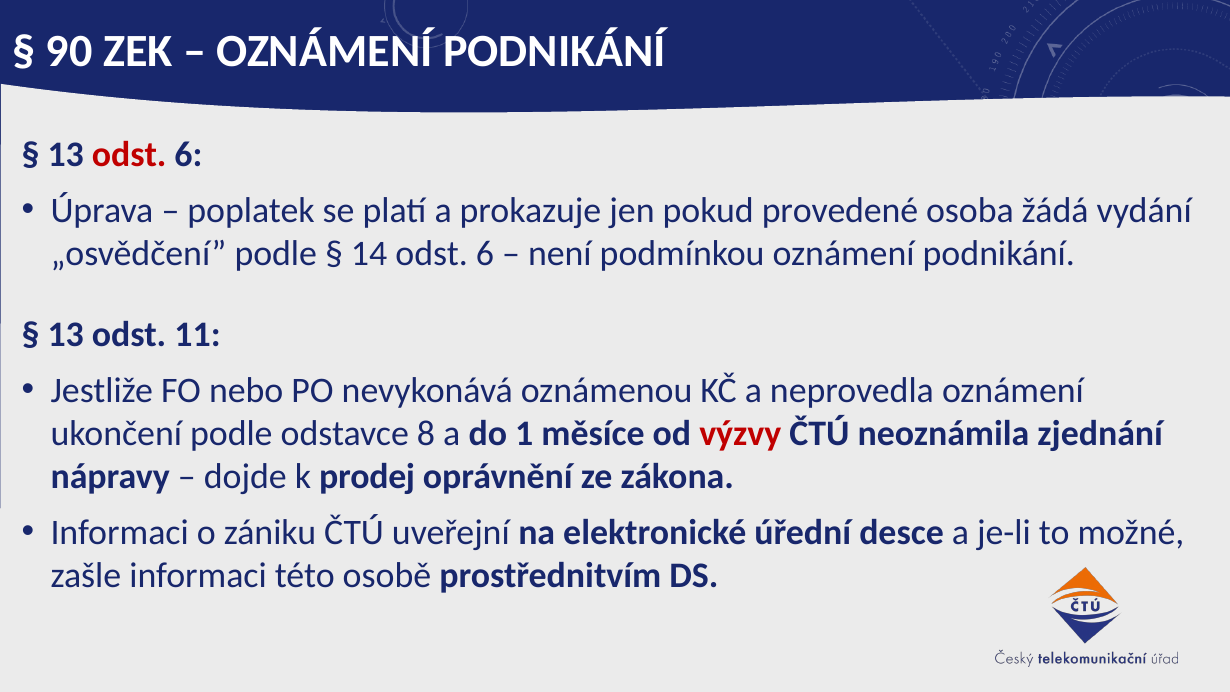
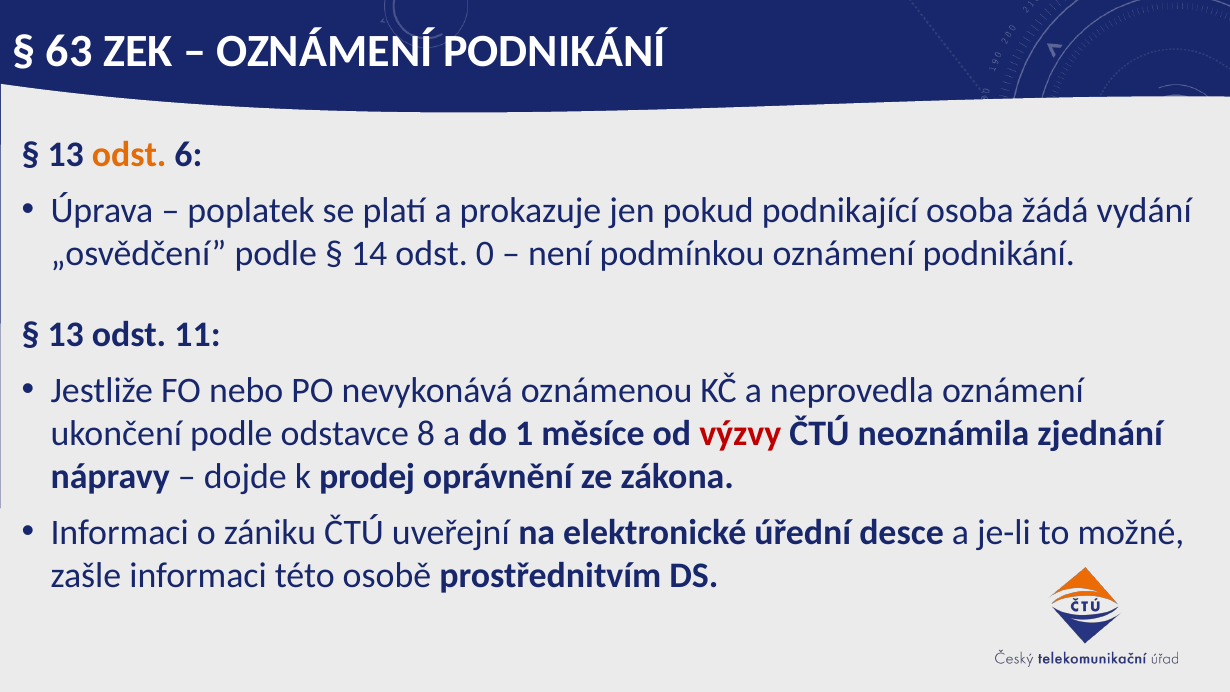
90: 90 -> 63 (69, 51)
odst colour: red -> orange (129, 154)
provedené: provedené -> podnikající (840, 210)
14 odst 6: 6 -> 0 (485, 253)
